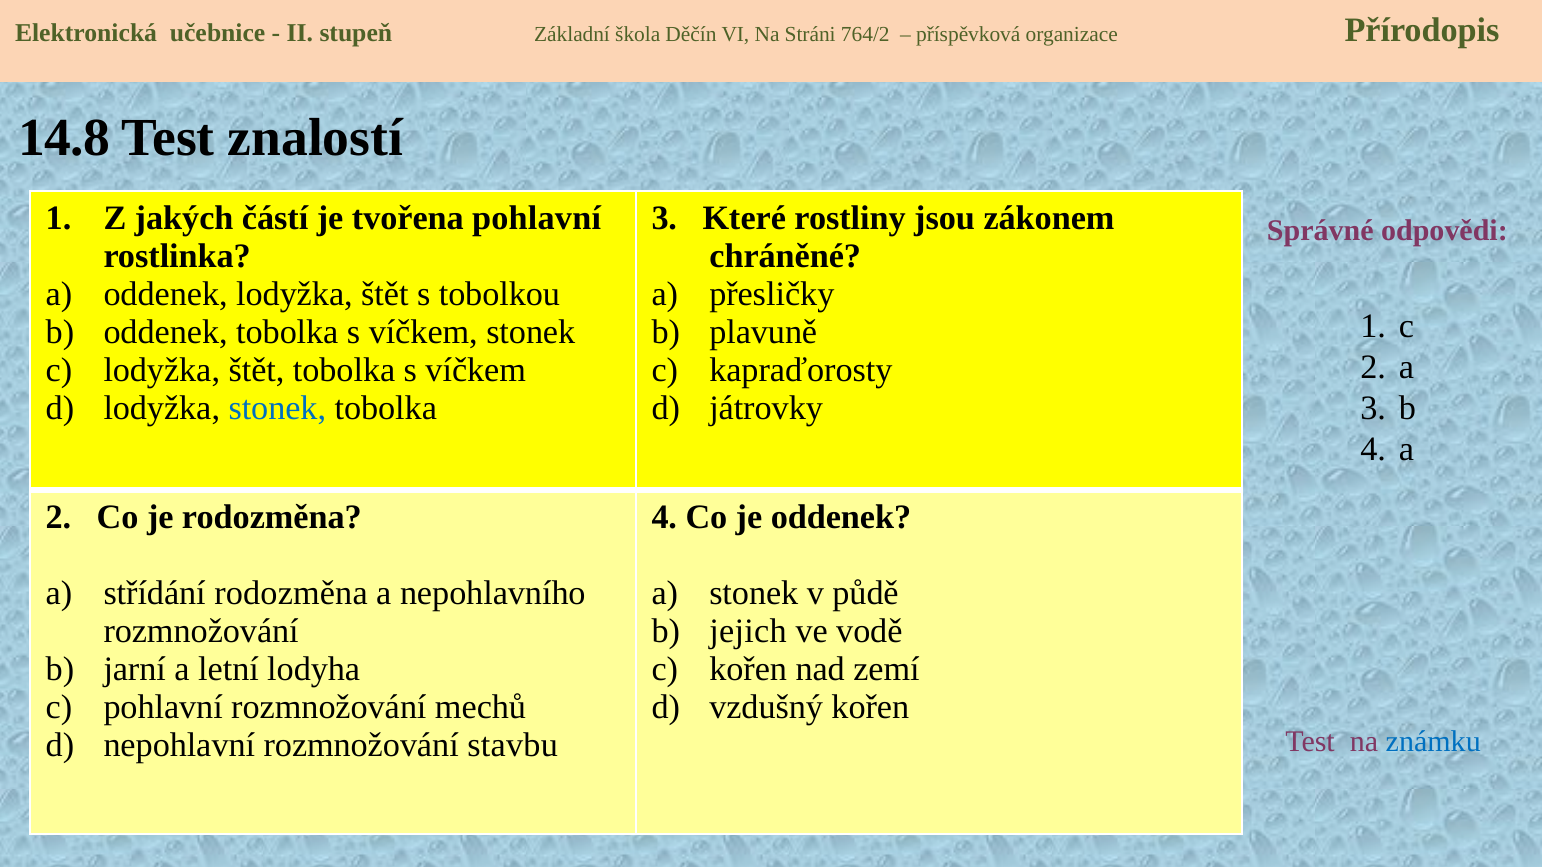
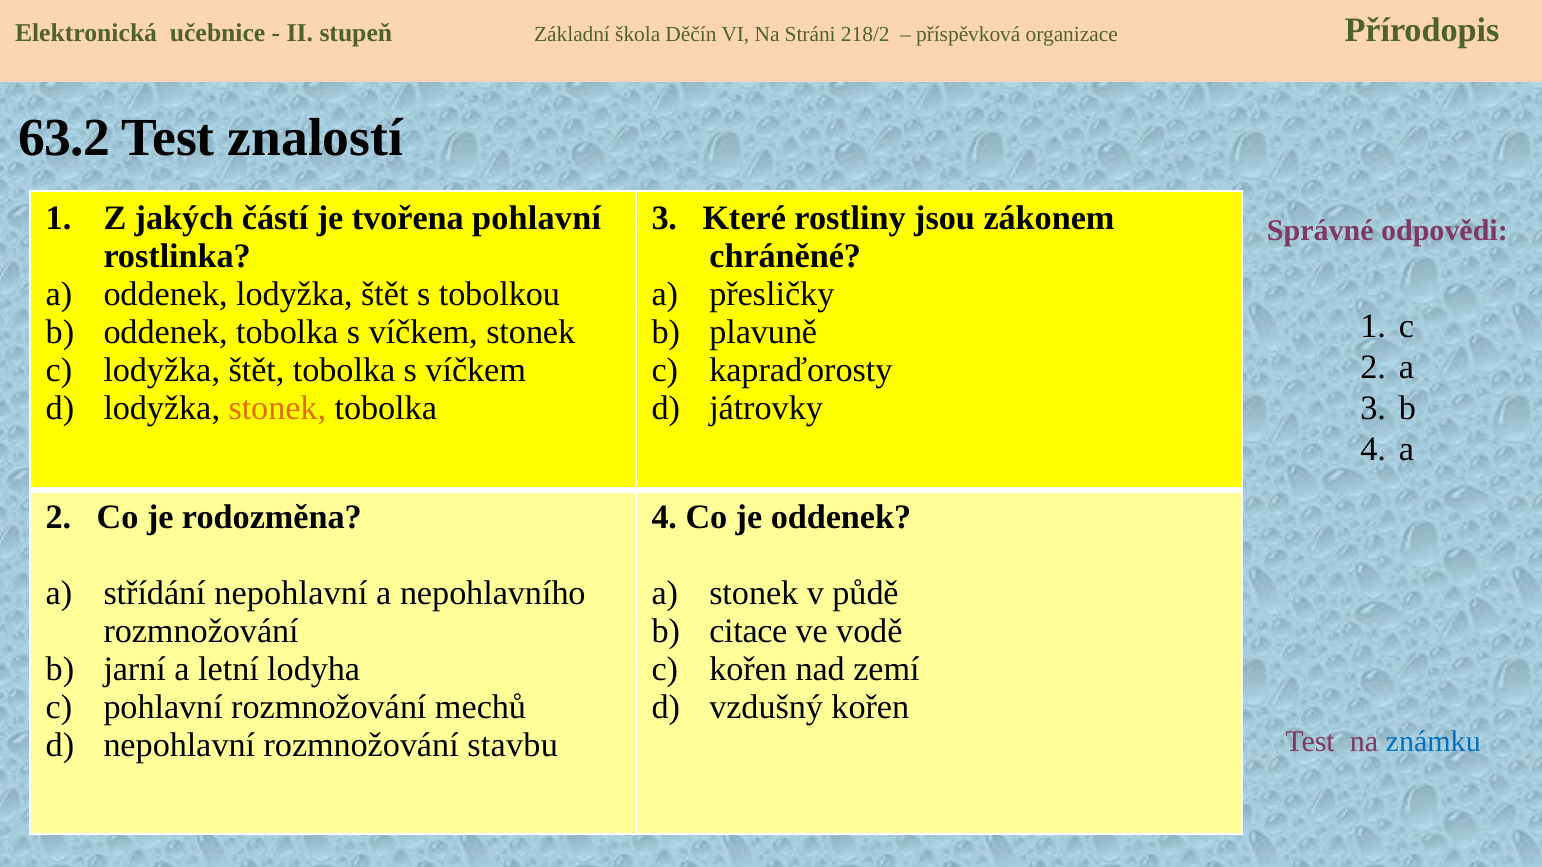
764/2: 764/2 -> 218/2 (865, 35)
14.8: 14.8 -> 63.2 (64, 138)
stonek colour: blue -> orange (277, 408)
střídání rodozměna: rodozměna -> nepohlavní (291, 593)
jejich: jejich -> citace (748, 631)
